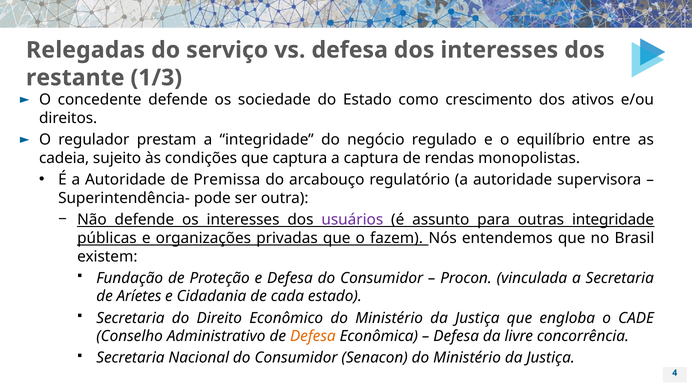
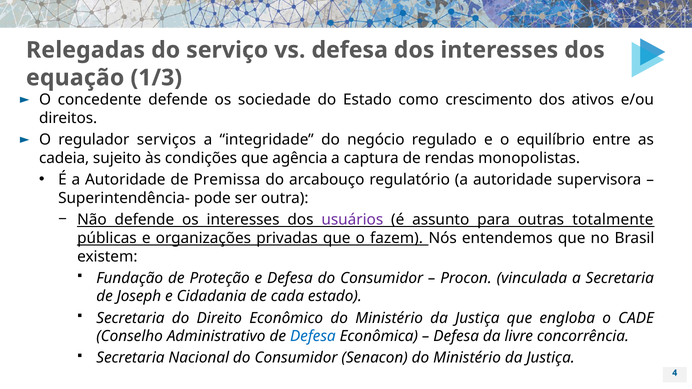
restante: restante -> equação (75, 78)
prestam: prestam -> serviços (166, 140)
que captura: captura -> agência (300, 158)
outras integridade: integridade -> totalmente (613, 220)
Aríetes: Aríetes -> Joseph (139, 297)
Defesa colour: orange -> blue (313, 337)
